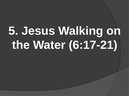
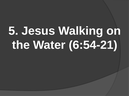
6:17-21: 6:17-21 -> 6:54-21 (93, 45)
